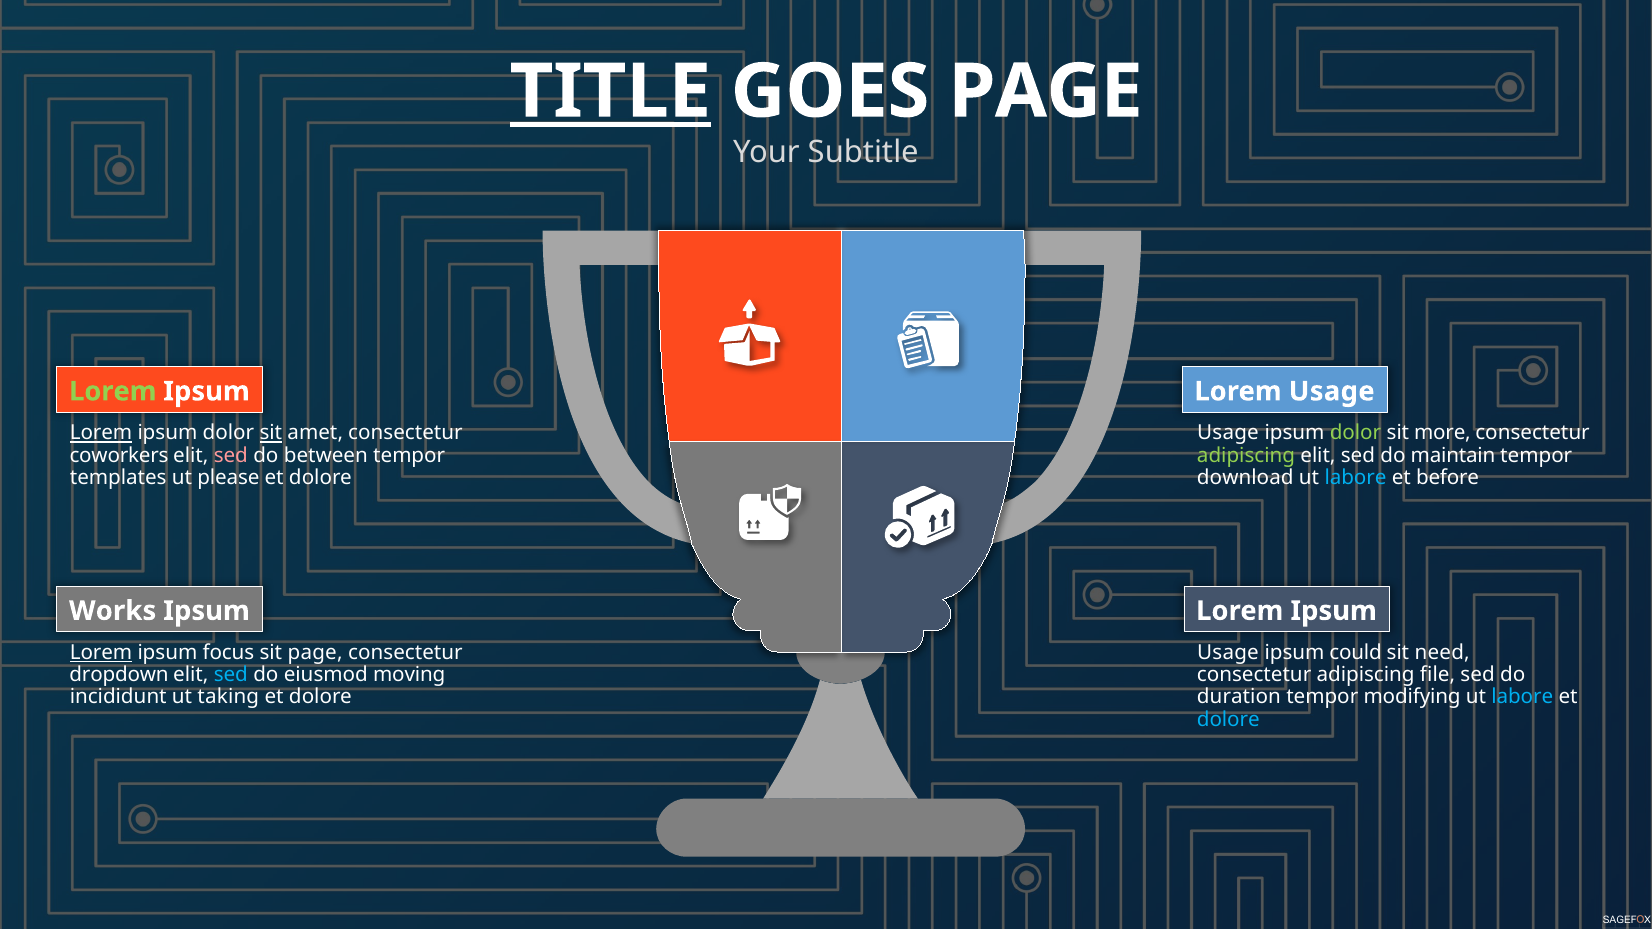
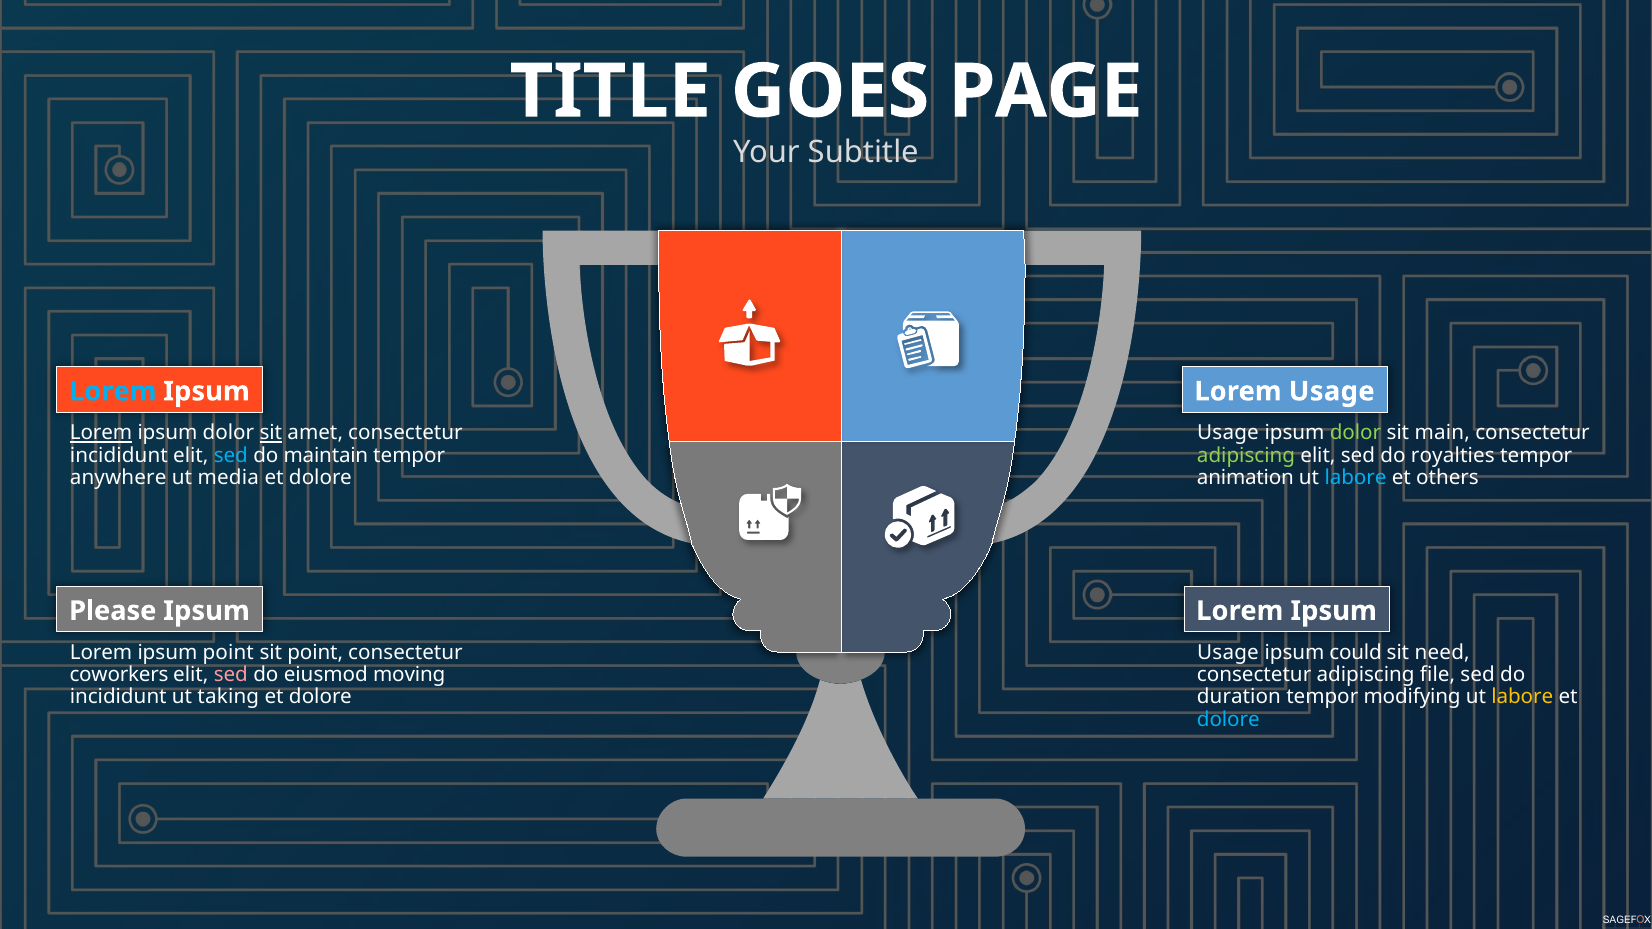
TITLE underline: present -> none (610, 92)
Lorem colour: light green -> light blue (113, 391)
more: more -> main (1442, 433)
coworkers: coworkers -> incididunt (119, 456)
sed colour: pink -> light blue (231, 456)
between: between -> maintain (326, 456)
maintain: maintain -> royalties (1453, 456)
templates: templates -> anywhere (118, 478)
please: please -> media (228, 478)
download: download -> animation (1245, 478)
before: before -> others (1447, 478)
Works: Works -> Please (113, 611)
Lorem underline: present -> none (101, 653)
ipsum focus: focus -> point (228, 653)
sit page: page -> point (315, 653)
dropdown: dropdown -> coworkers (119, 675)
sed colour: light blue -> pink (231, 675)
labore colour: light blue -> yellow (1522, 697)
